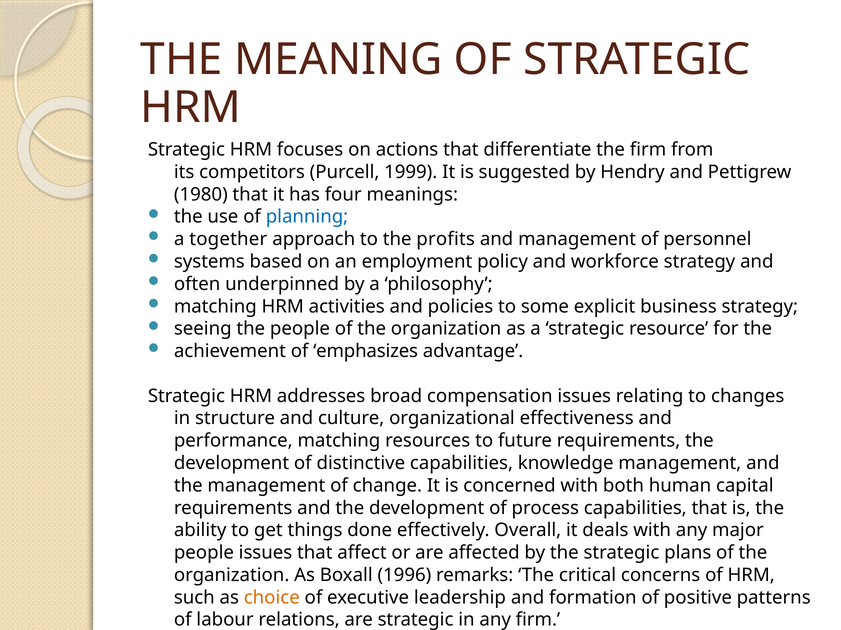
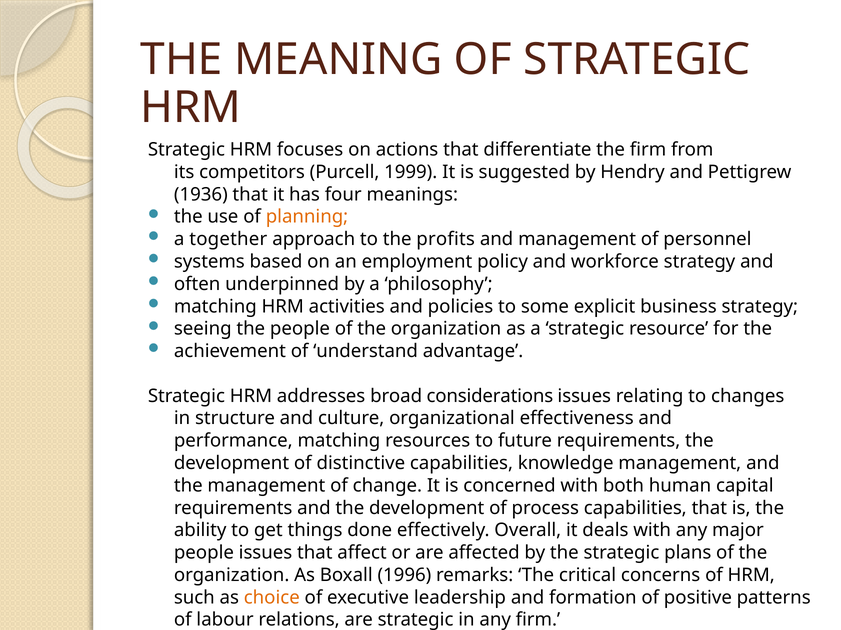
1980: 1980 -> 1936 (201, 195)
planning colour: blue -> orange (307, 217)
emphasizes: emphasizes -> understand (366, 352)
compensation: compensation -> considerations (490, 396)
